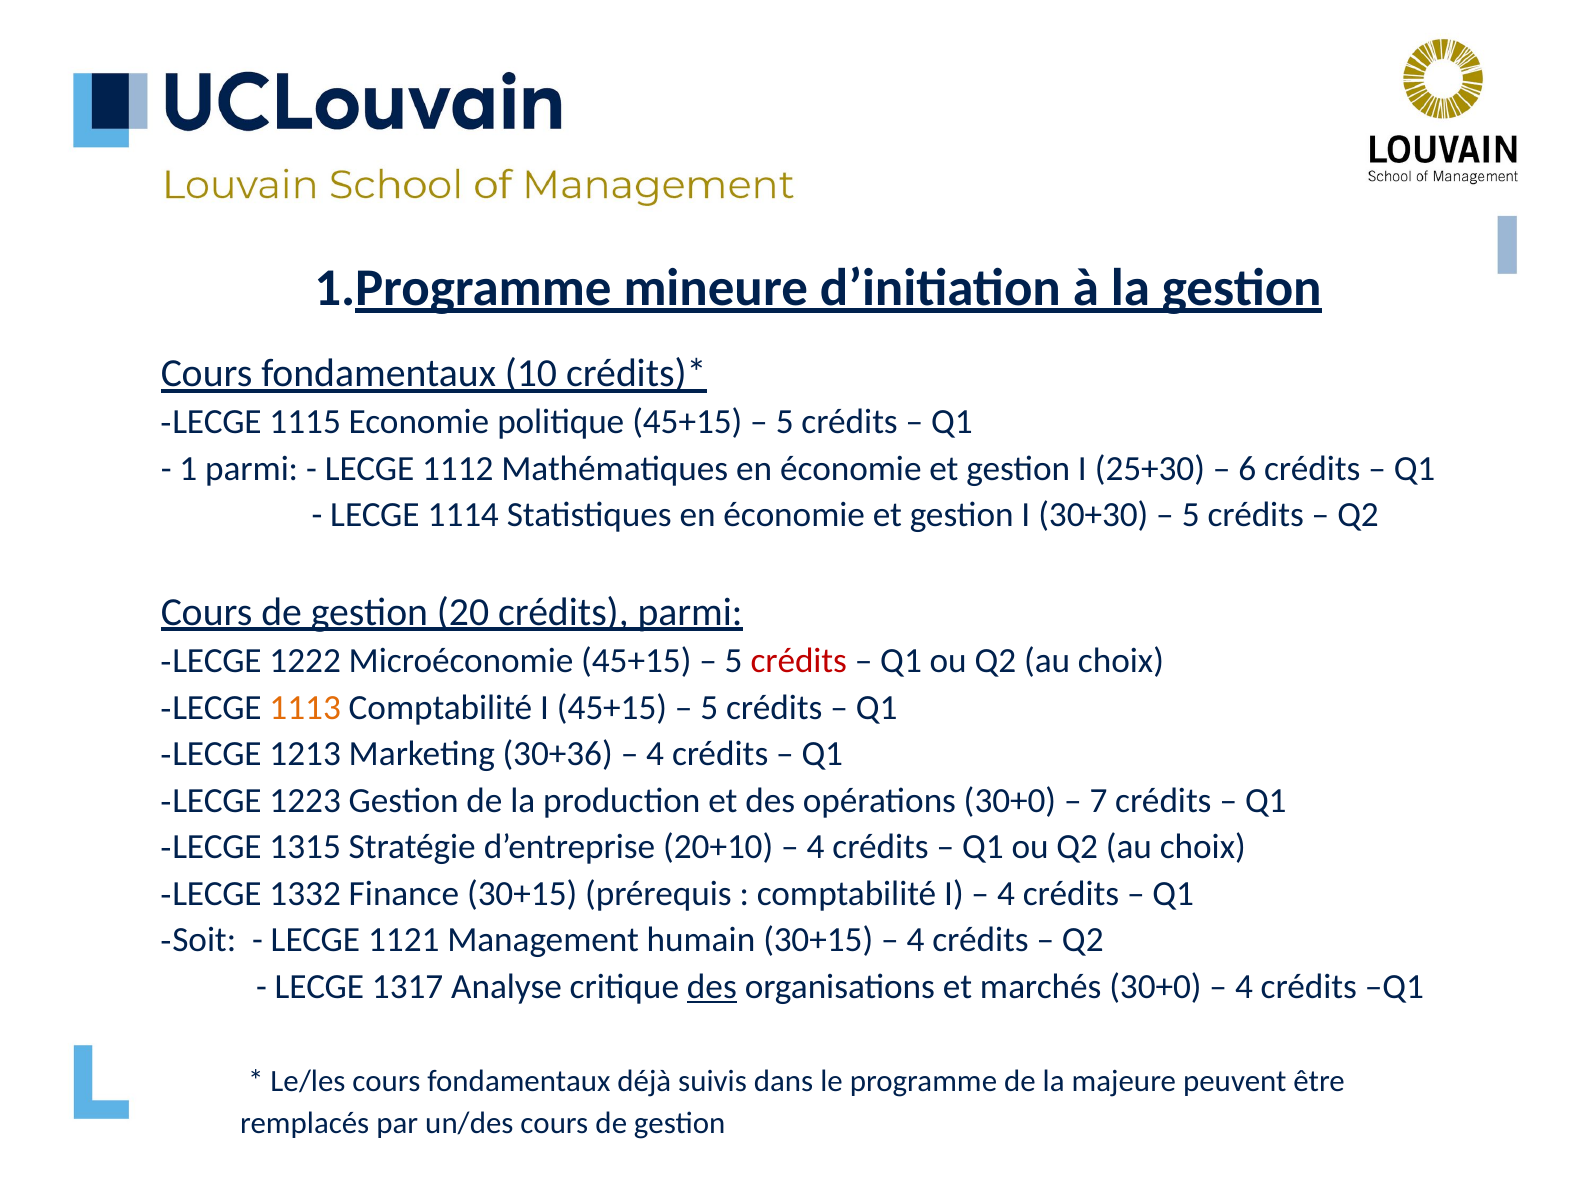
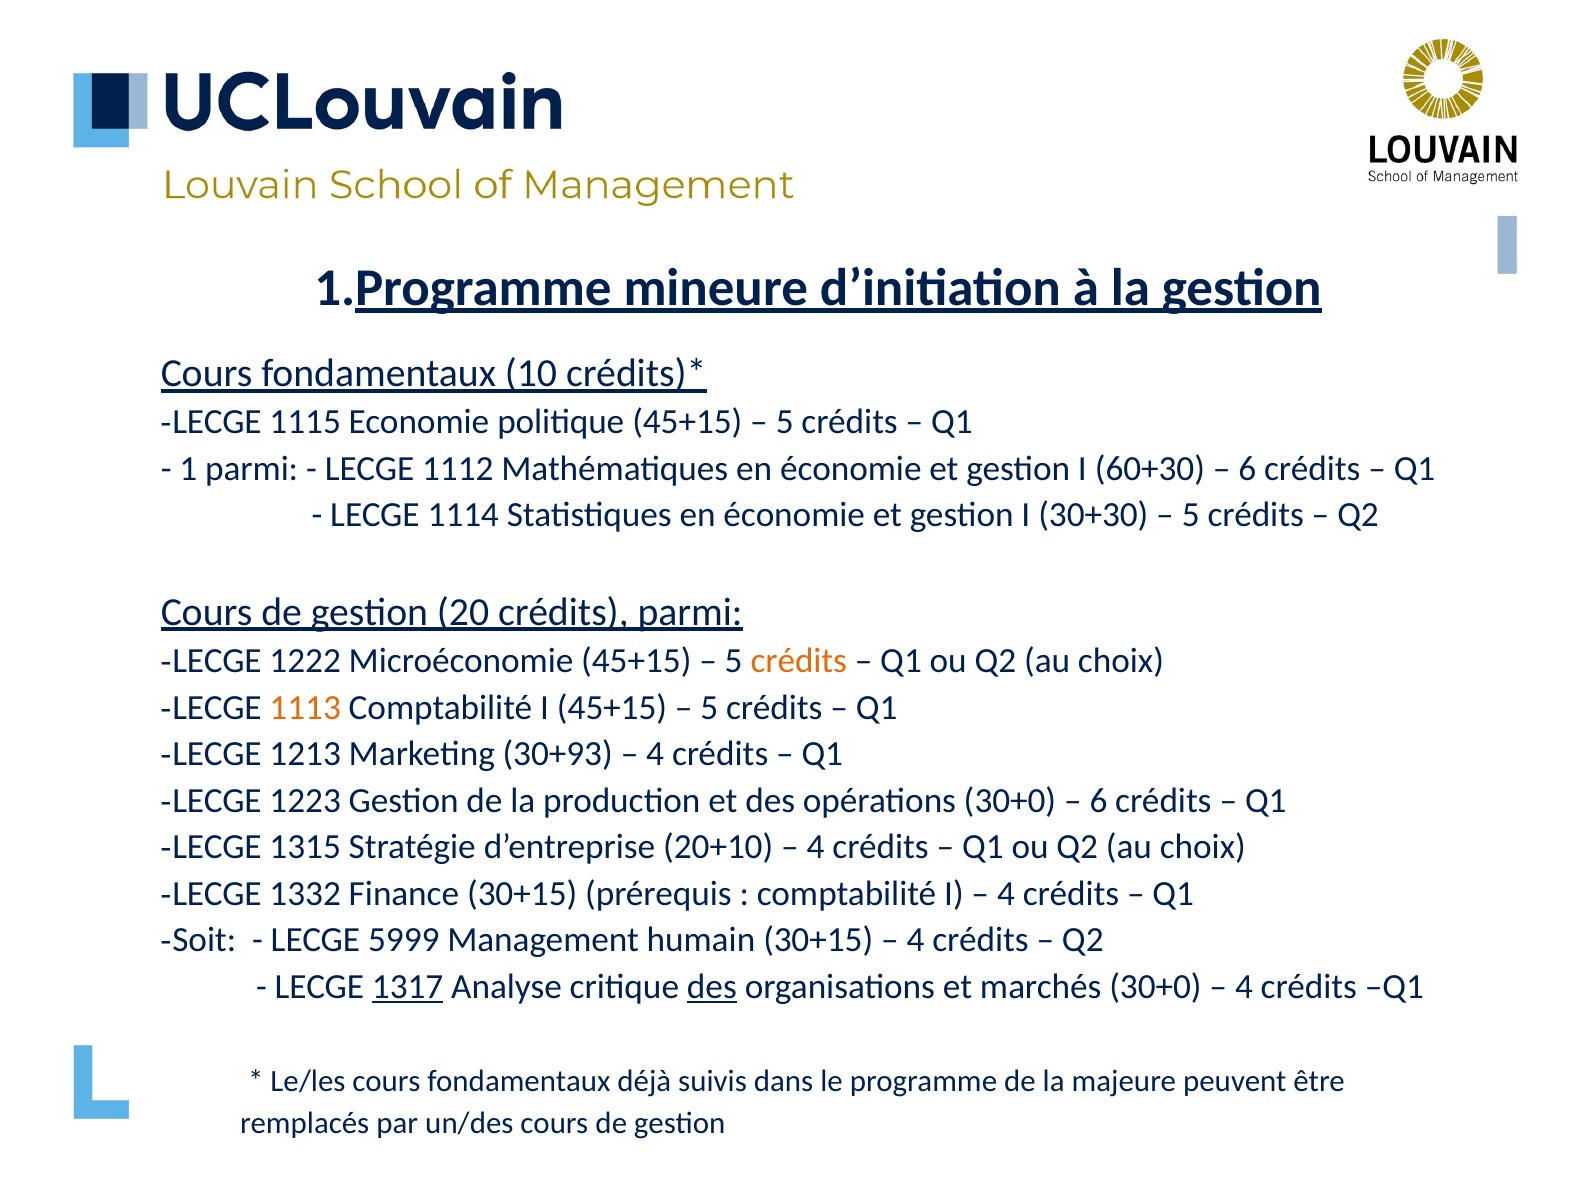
25+30: 25+30 -> 60+30 (1150, 469)
crédits colour: red -> orange (799, 661)
30+36: 30+36 -> 30+93 (558, 754)
7: 7 -> 6 (1098, 800)
1121: 1121 -> 5999 (404, 940)
1317 underline: none -> present (408, 986)
